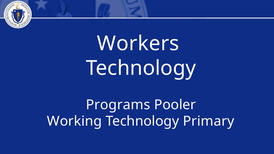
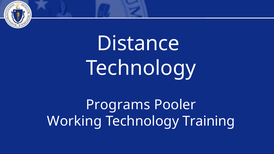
Workers: Workers -> Distance (138, 44)
Primary: Primary -> Training (209, 121)
